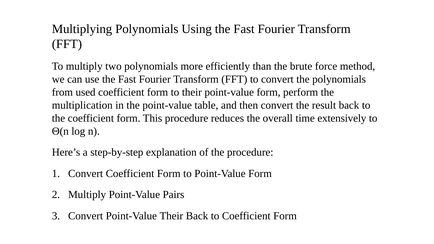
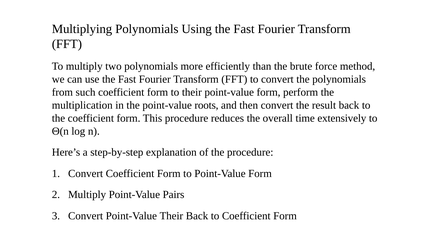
used: used -> such (86, 92)
table: table -> roots (206, 105)
